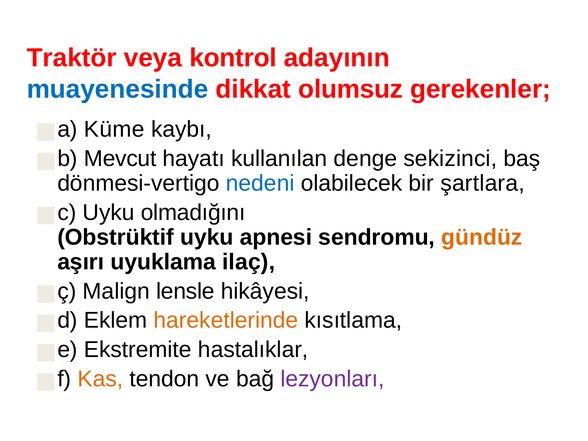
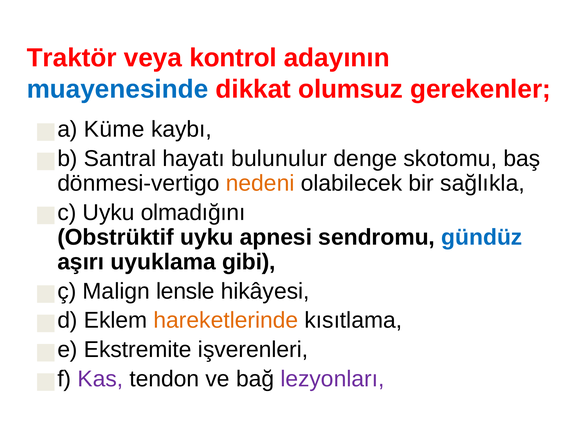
Mevcut: Mevcut -> Santral (120, 158)
kullanılan: kullanılan -> bulunulur (279, 158)
sekizinci: sekizinci -> skotomu (450, 158)
nedeni colour: blue -> orange (260, 183)
şartlara: şartlara -> sağlıkla (483, 183)
gündüz colour: orange -> blue (482, 237)
ilaç: ilaç -> gibi (249, 262)
hastalıklar: hastalıklar -> işverenleri (253, 350)
Kas colour: orange -> purple (100, 379)
